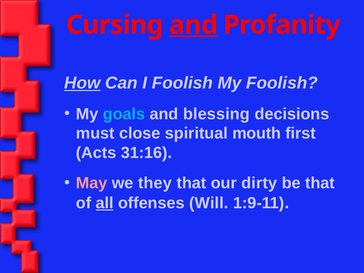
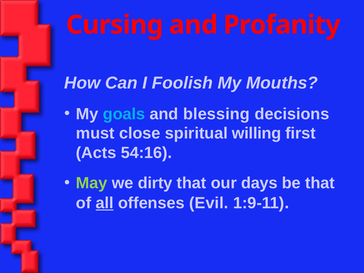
and underline: present -> none (193, 25)
How underline: present -> none (82, 83)
My Foolish: Foolish -> Mouths (282, 83)
mouth: mouth -> willing (257, 133)
31:16: 31:16 -> 54:16 (146, 153)
May colour: pink -> light green (92, 183)
they: they -> dirty (155, 183)
dirty: dirty -> days (259, 183)
Will: Will -> Evil (209, 203)
